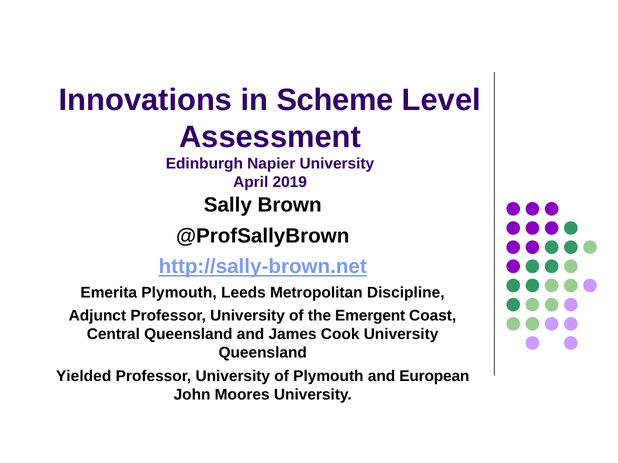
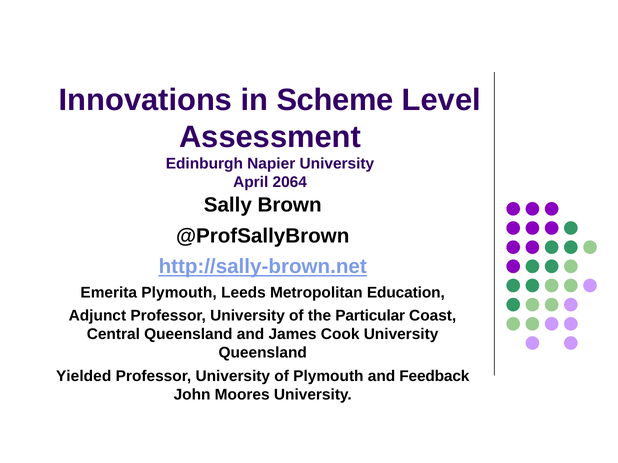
2019: 2019 -> 2064 (290, 182)
Discipline: Discipline -> Education (406, 293)
Emergent: Emergent -> Particular (370, 316)
European: European -> Feedback (434, 376)
